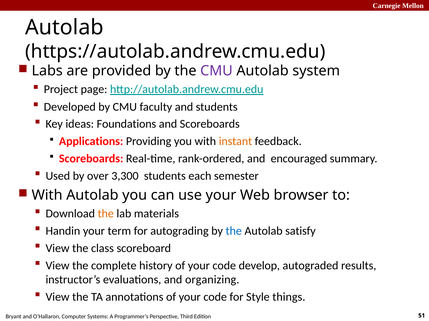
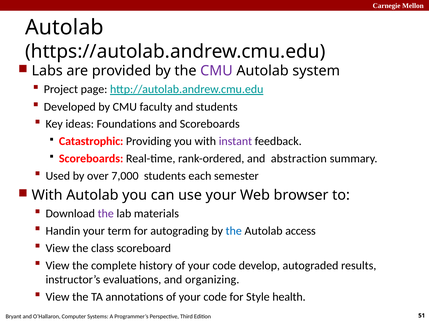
Applications: Applications -> Catastrophic (91, 142)
instant colour: orange -> purple (235, 142)
encouraged: encouraged -> abstraction (299, 159)
3,300: 3,300 -> 7,000 (125, 176)
the colour: orange -> purple (106, 214)
satisfy: satisfy -> access (301, 231)
things: things -> health (289, 298)
